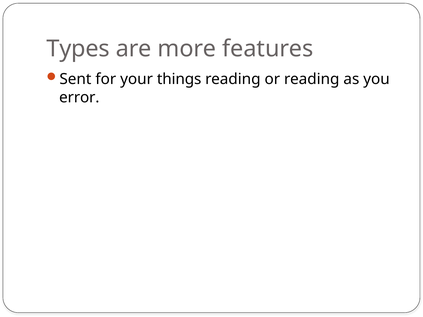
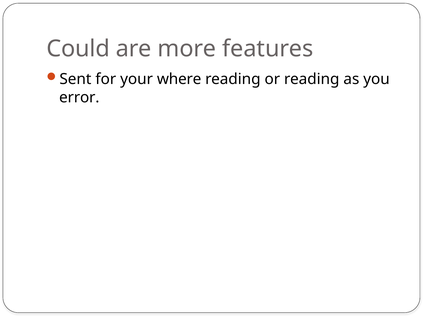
Types: Types -> Could (78, 49)
things: things -> where (179, 79)
